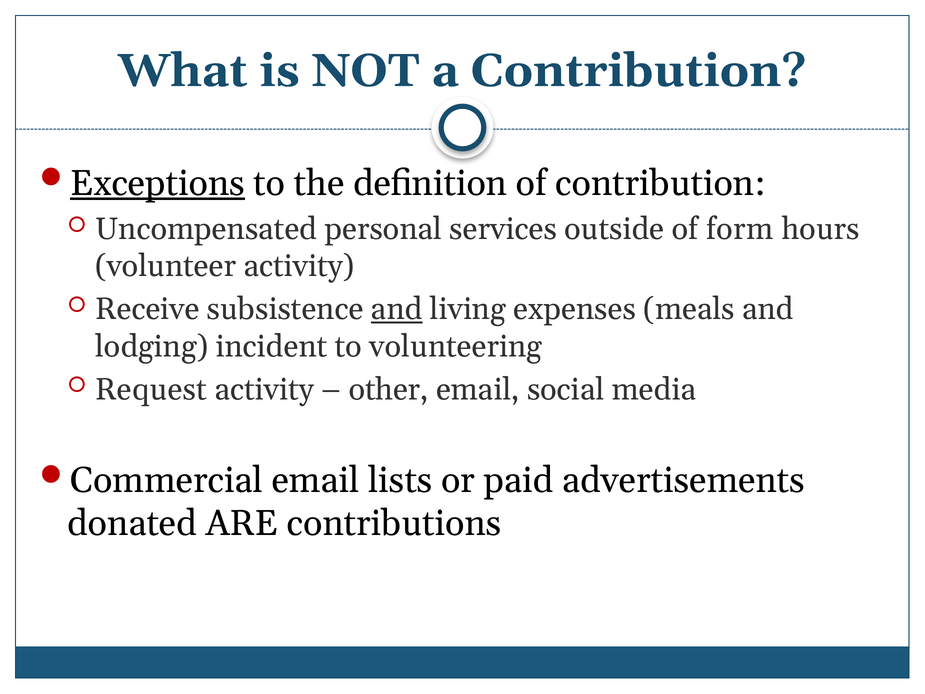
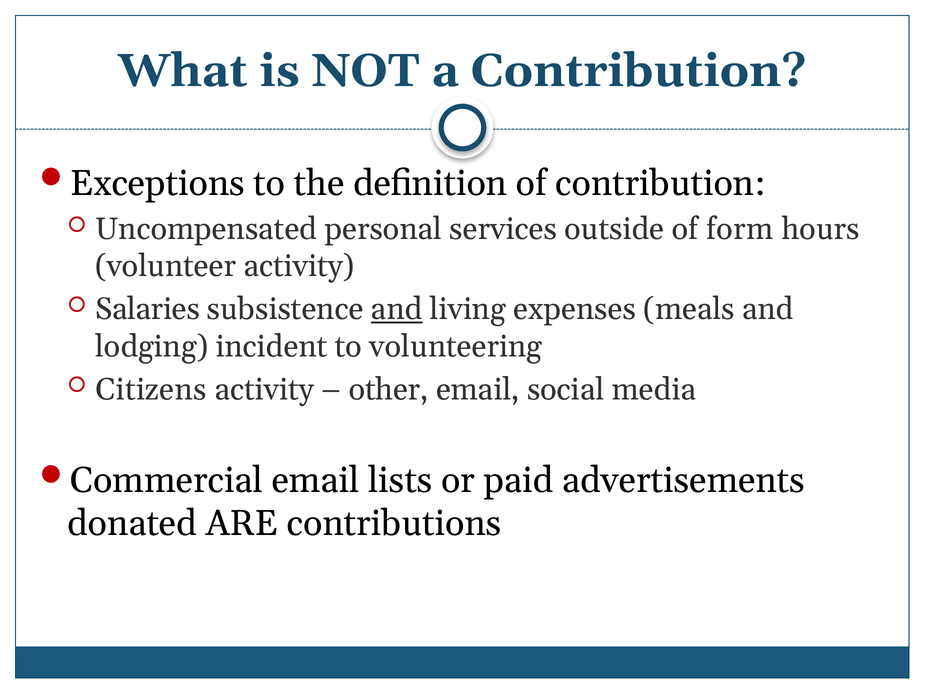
Exceptions underline: present -> none (157, 183)
Receive: Receive -> Salaries (147, 309)
Request: Request -> Citizens (151, 389)
